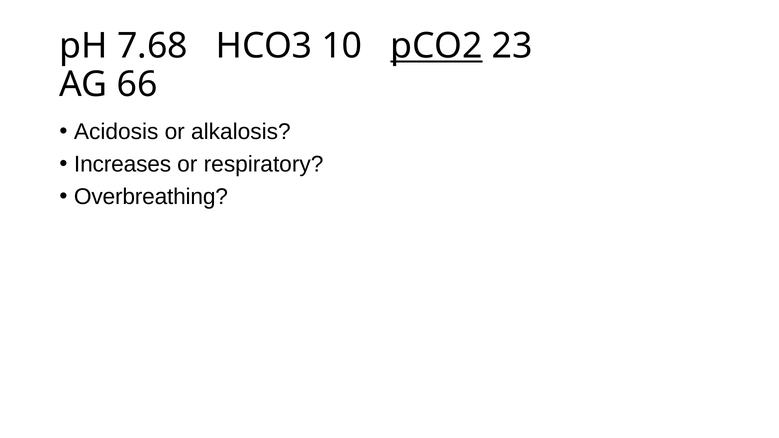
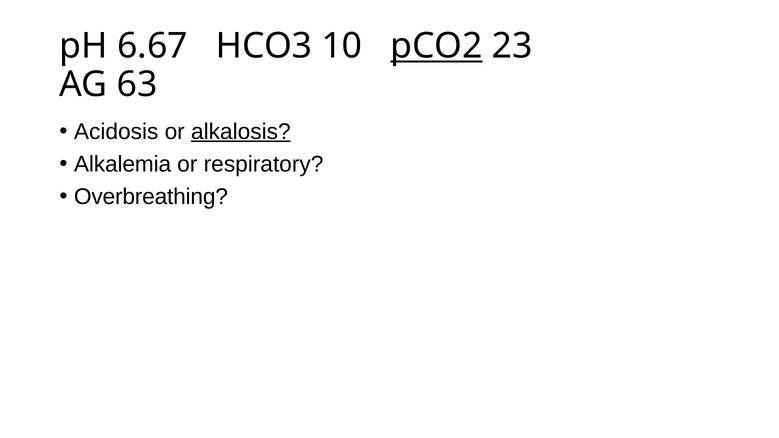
7.68: 7.68 -> 6.67 (152, 46)
66: 66 -> 63 (137, 85)
alkalosis underline: none -> present (241, 132)
Increases: Increases -> Alkalemia (123, 164)
